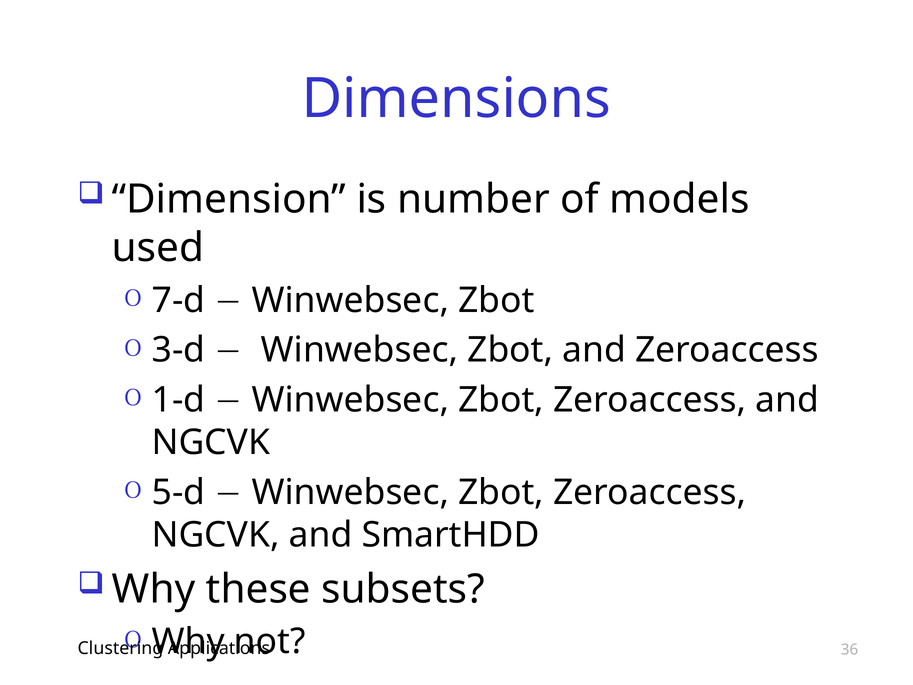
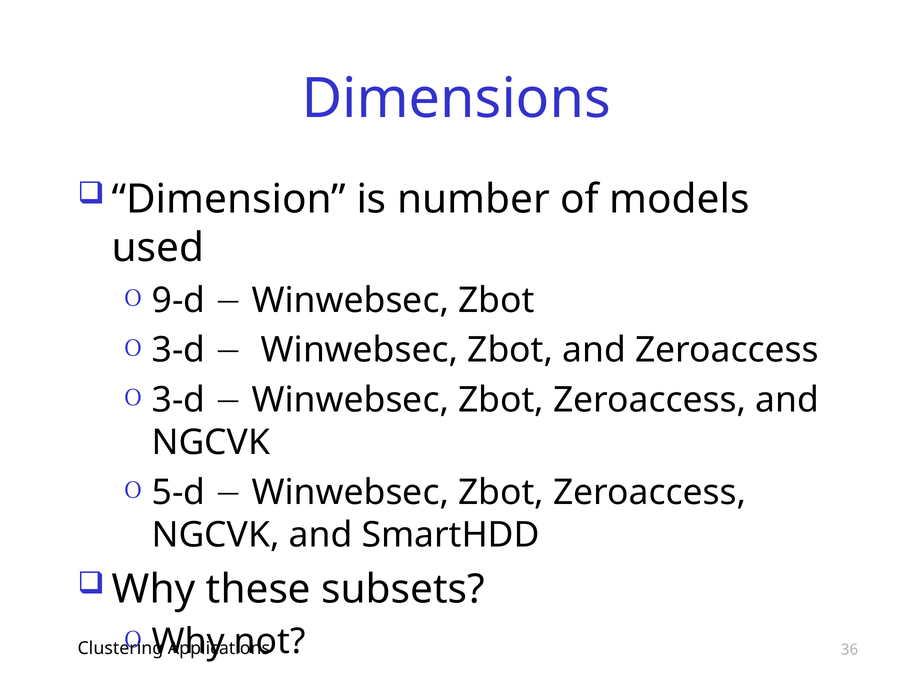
7-d: 7-d -> 9-d (179, 300)
1-d: 1-d -> 3-d (179, 400)
